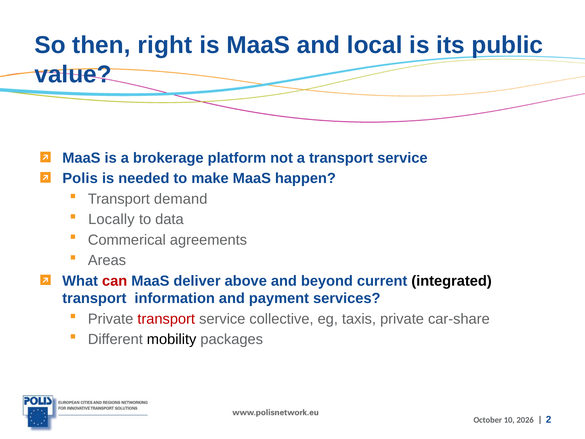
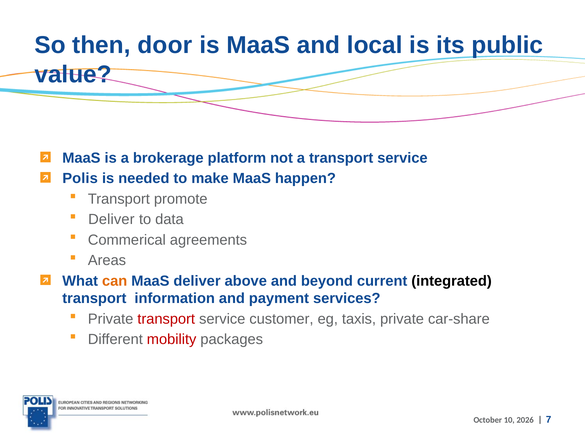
right: right -> door (165, 45)
demand: demand -> promote (181, 199)
Locally: Locally -> Deliver (111, 219)
can colour: red -> orange (115, 281)
collective: collective -> customer (281, 319)
mobility colour: black -> red (172, 339)
2: 2 -> 7 (549, 419)
